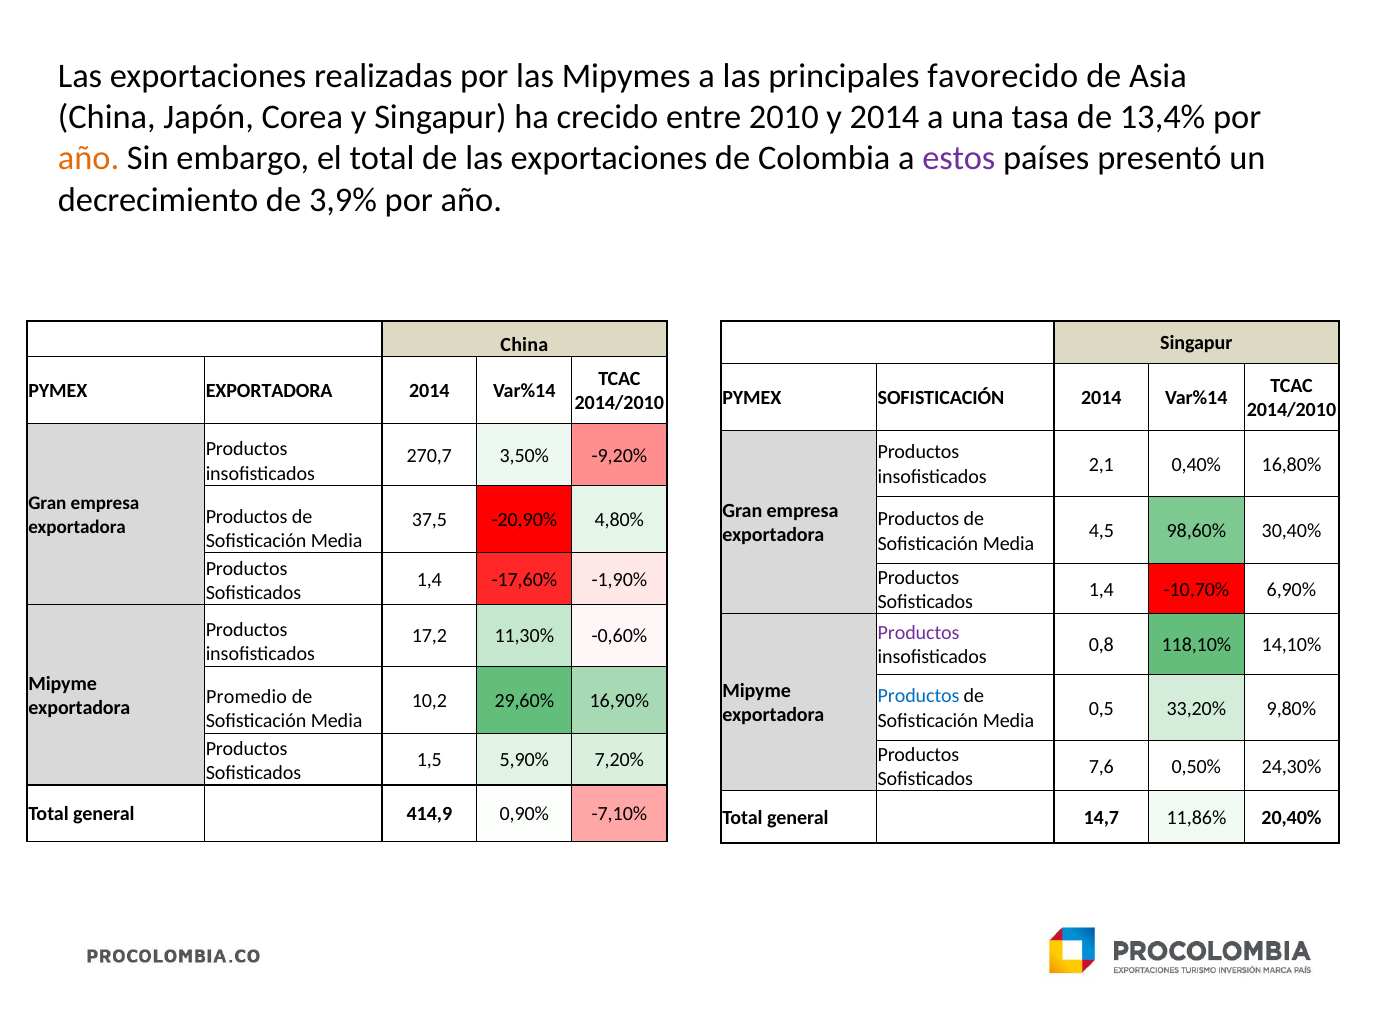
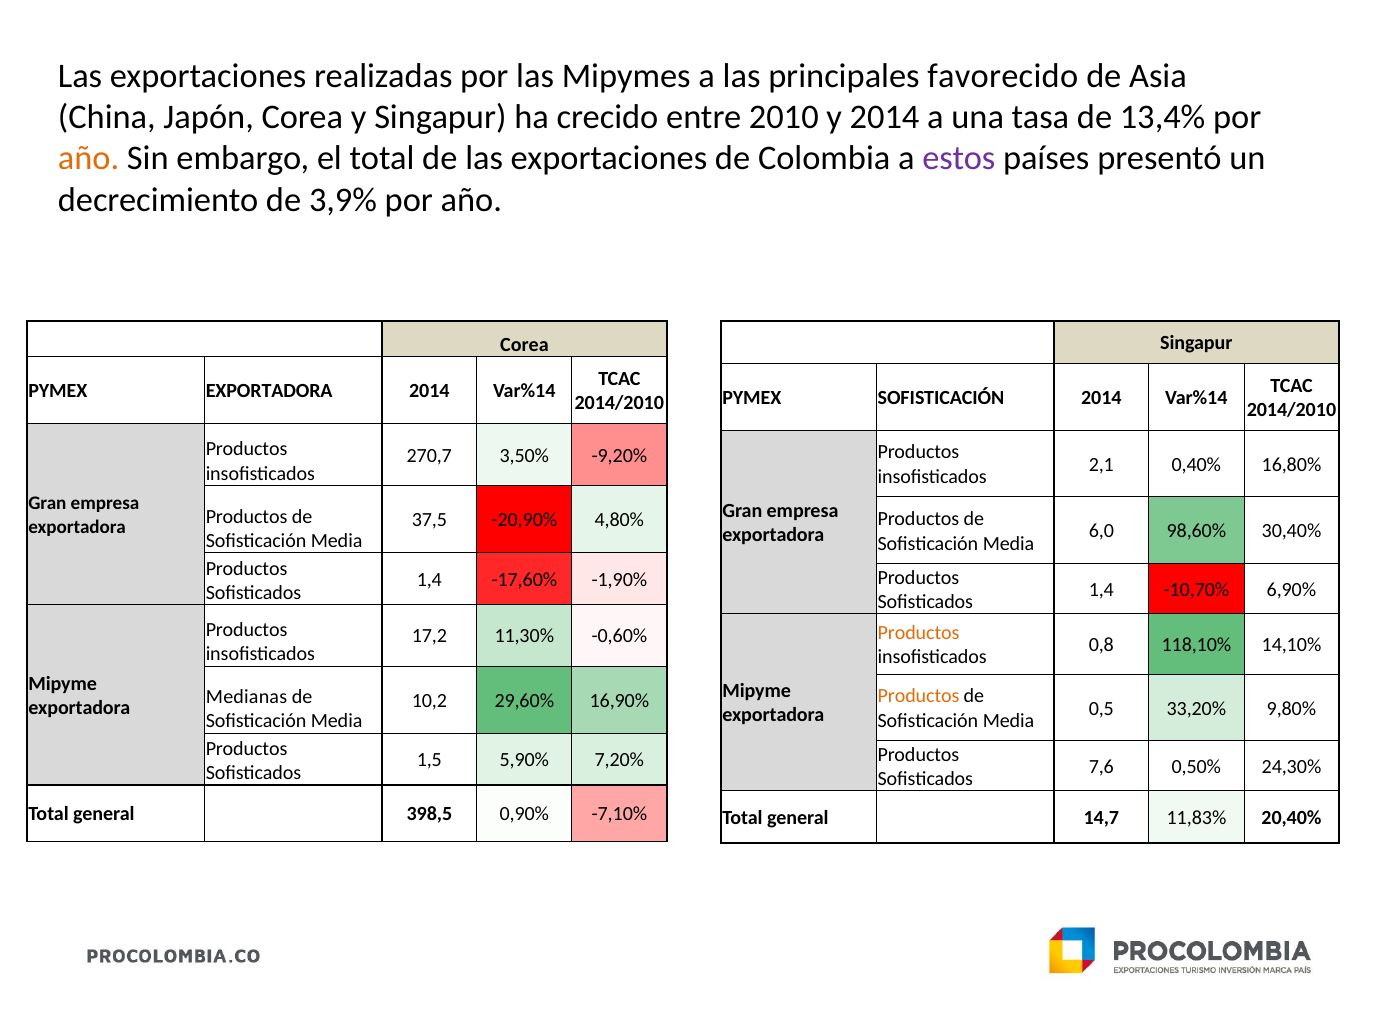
China: China -> Corea (524, 345)
4,5: 4,5 -> 6,0 (1101, 531)
Productos colour: purple -> orange (919, 632)
Productos colour: blue -> orange (919, 696)
Promedio: Promedio -> Medianas (247, 697)
414,9: 414,9 -> 398,5 (429, 814)
11,86%: 11,86% -> 11,83% (1196, 818)
